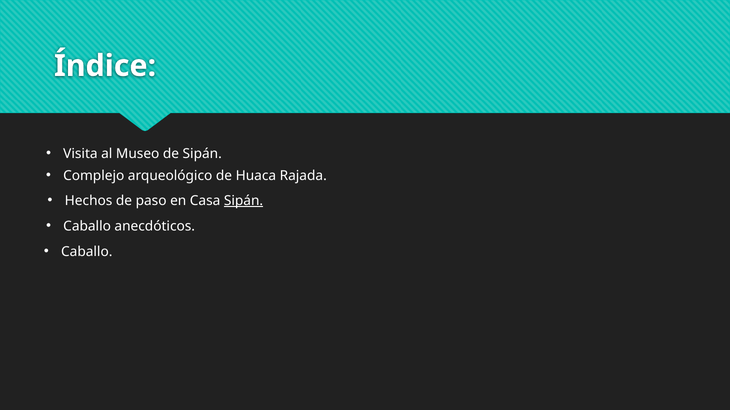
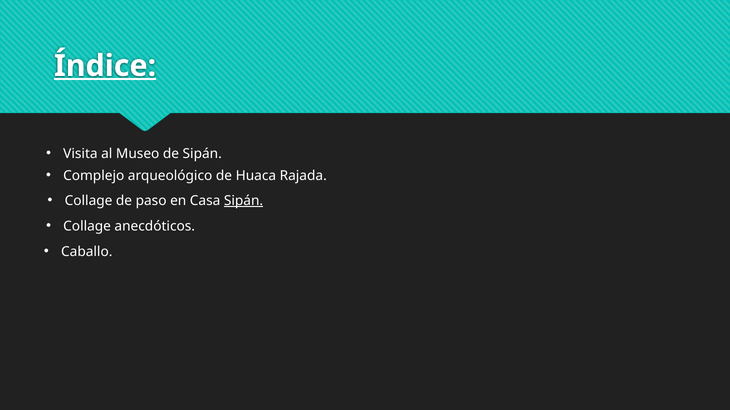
Índice underline: none -> present (105, 66)
Hechos: Hechos -> Collage (89, 201)
Caballo: Caballo -> Collage (87, 226)
